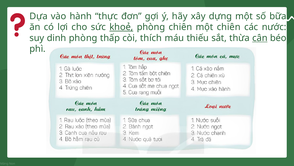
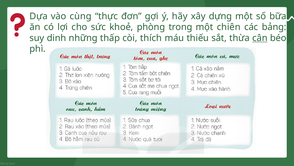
hành: hành -> cùng (81, 16)
khoẻ underline: present -> none (121, 27)
phòng chiên: chiên -> trong (180, 27)
nước: nước -> bảng (274, 27)
dinh phòng: phòng -> những (83, 38)
